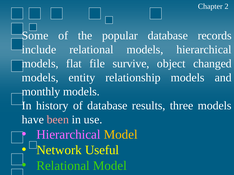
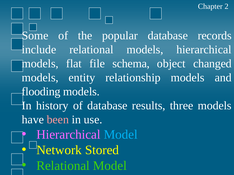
survive: survive -> schema (131, 64)
monthly: monthly -> flooding (41, 92)
Model colour: yellow -> light blue (121, 135)
Useful: Useful -> Stored (102, 150)
